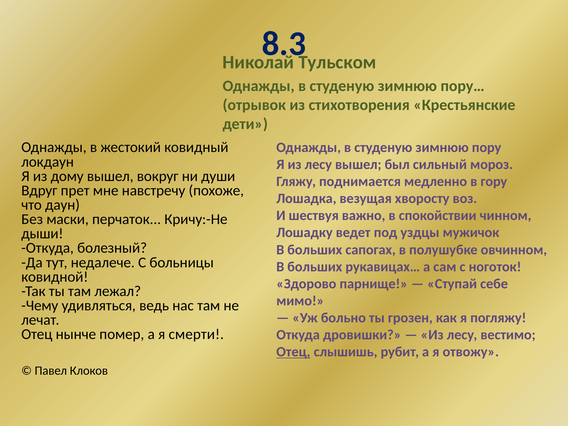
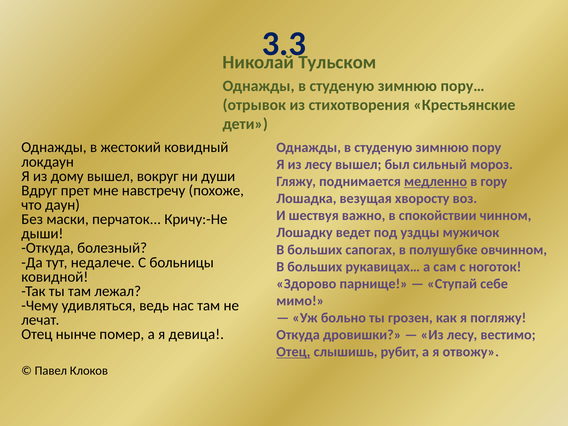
8.3: 8.3 -> 3.3 (284, 44)
медленно underline: none -> present (436, 182)
смерти: смерти -> девица (196, 334)
